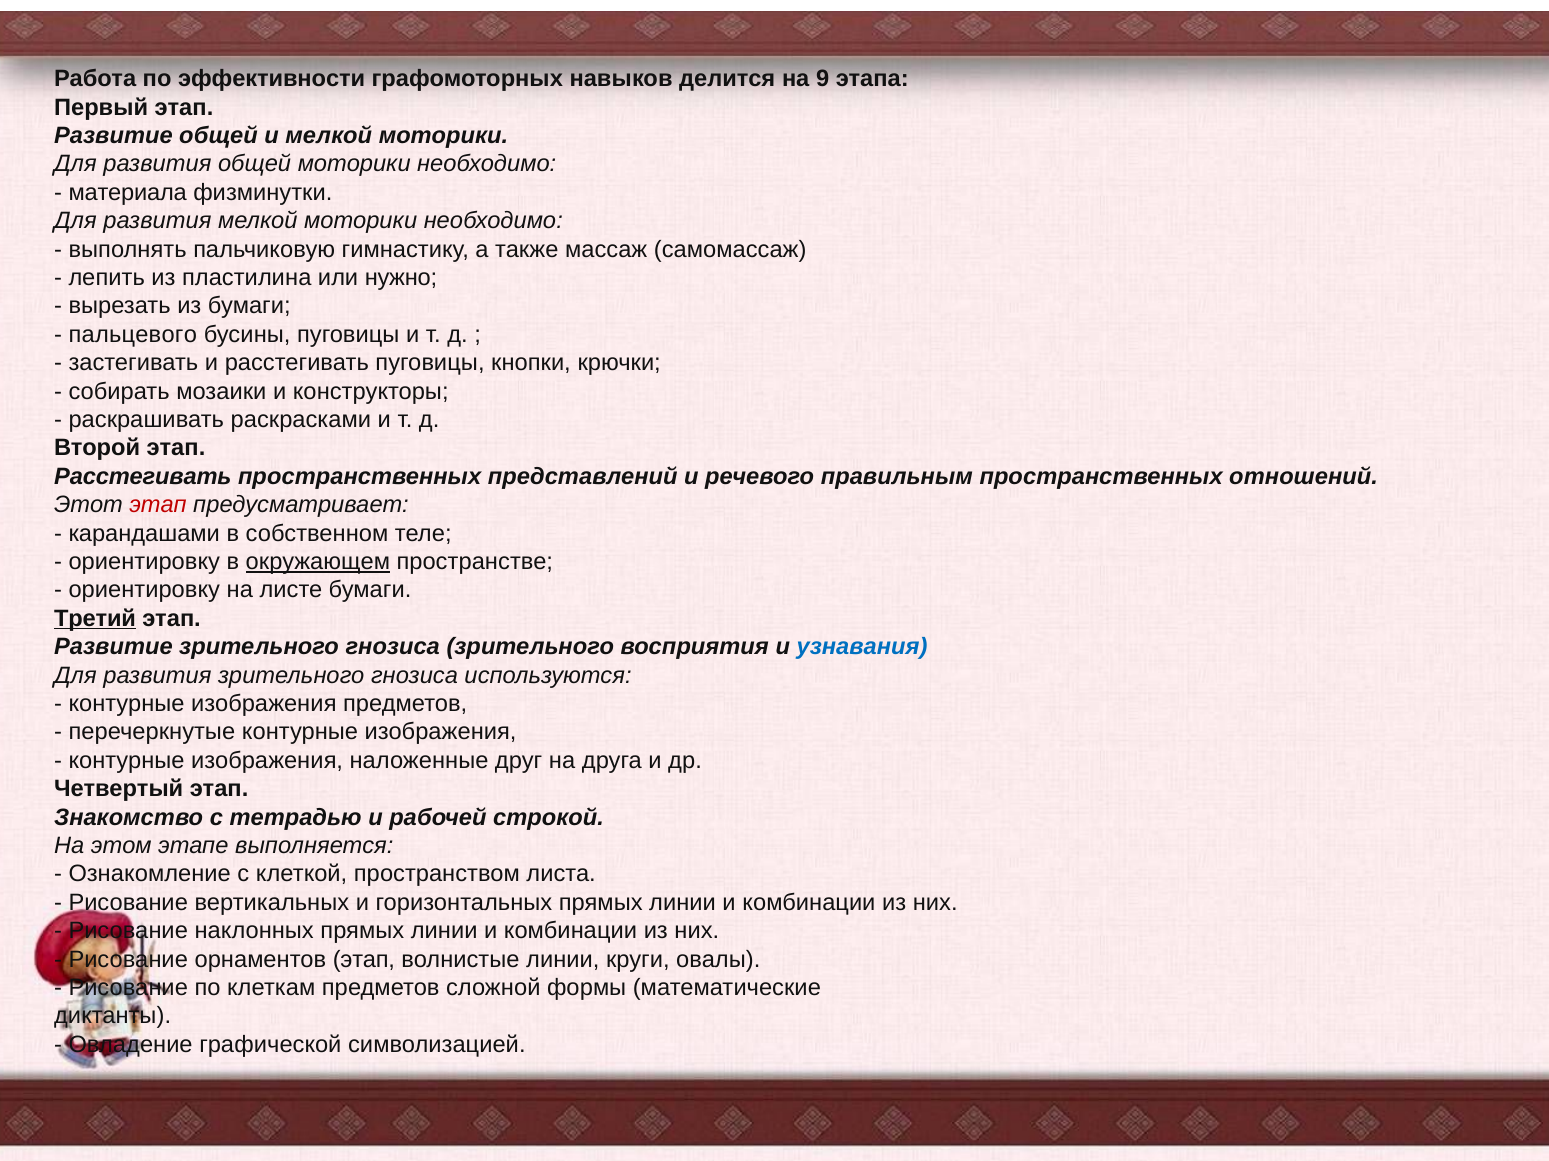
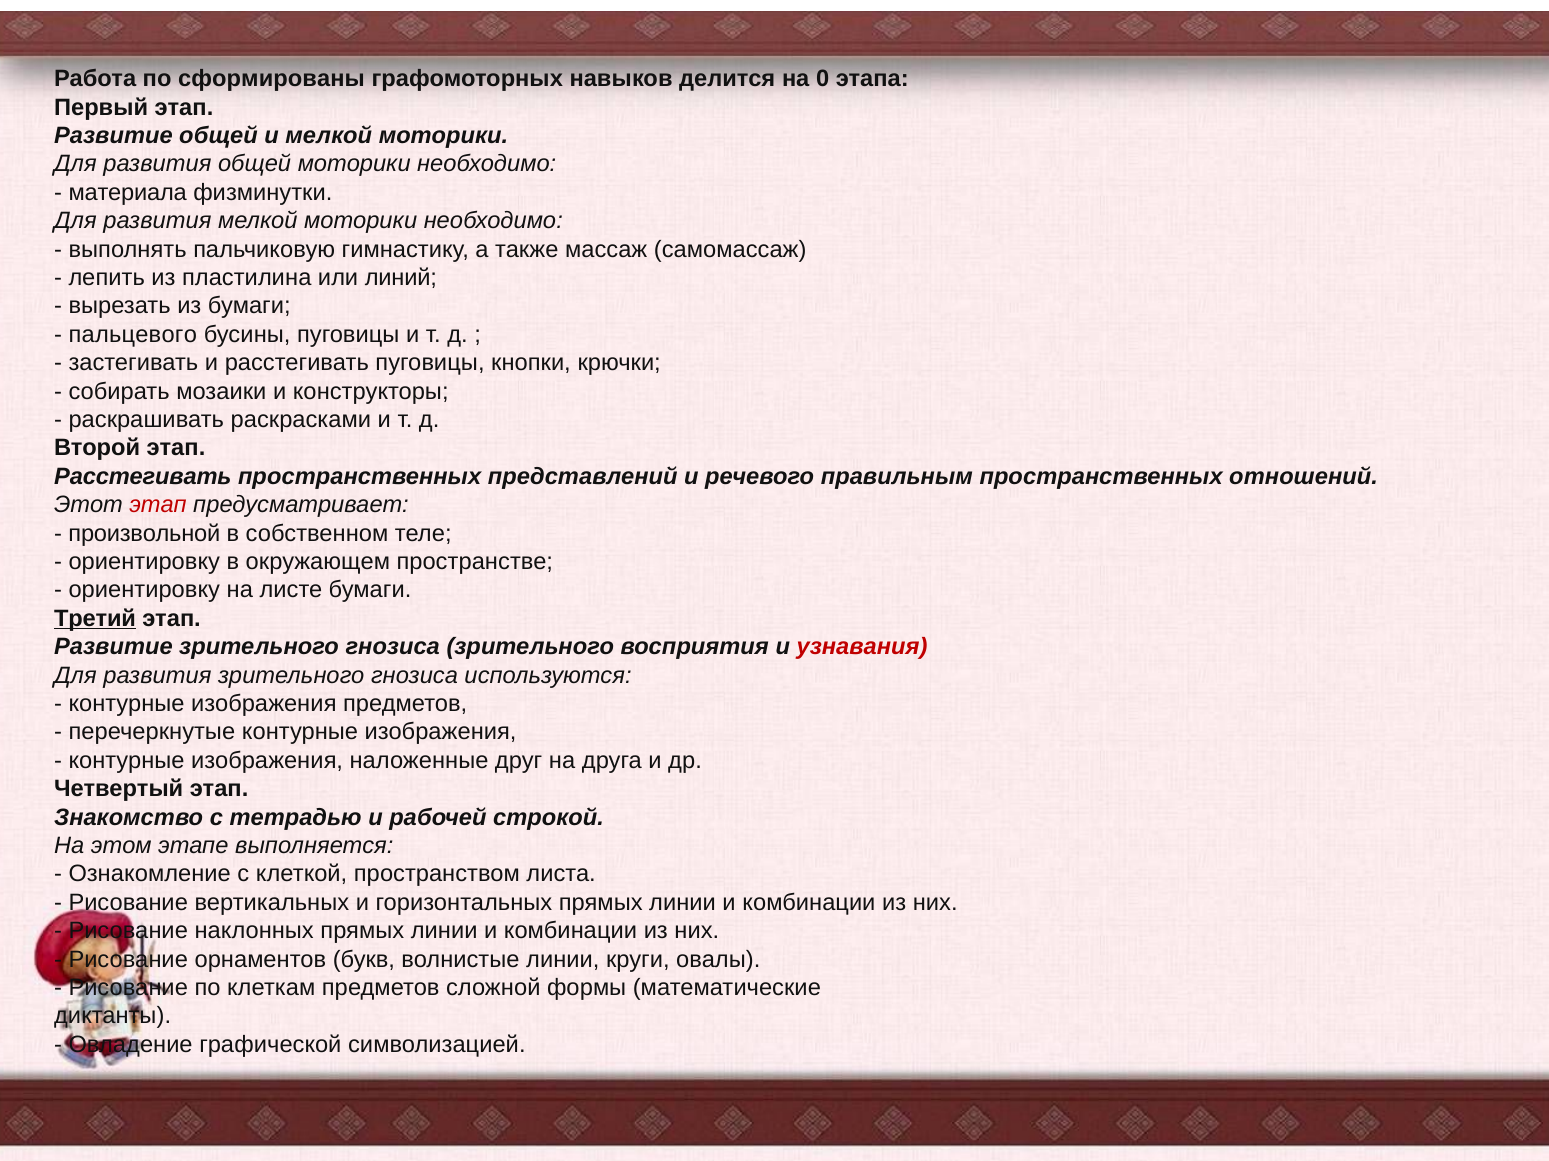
эффективности: эффективности -> сформированы (272, 79)
9: 9 -> 0 (823, 79)
нужно: нужно -> линий (401, 278)
карандашами: карандашами -> произвольной (144, 534)
окружающем underline: present -> none (318, 562)
узнавания colour: blue -> red (862, 647)
орнаментов этап: этап -> букв (364, 960)
